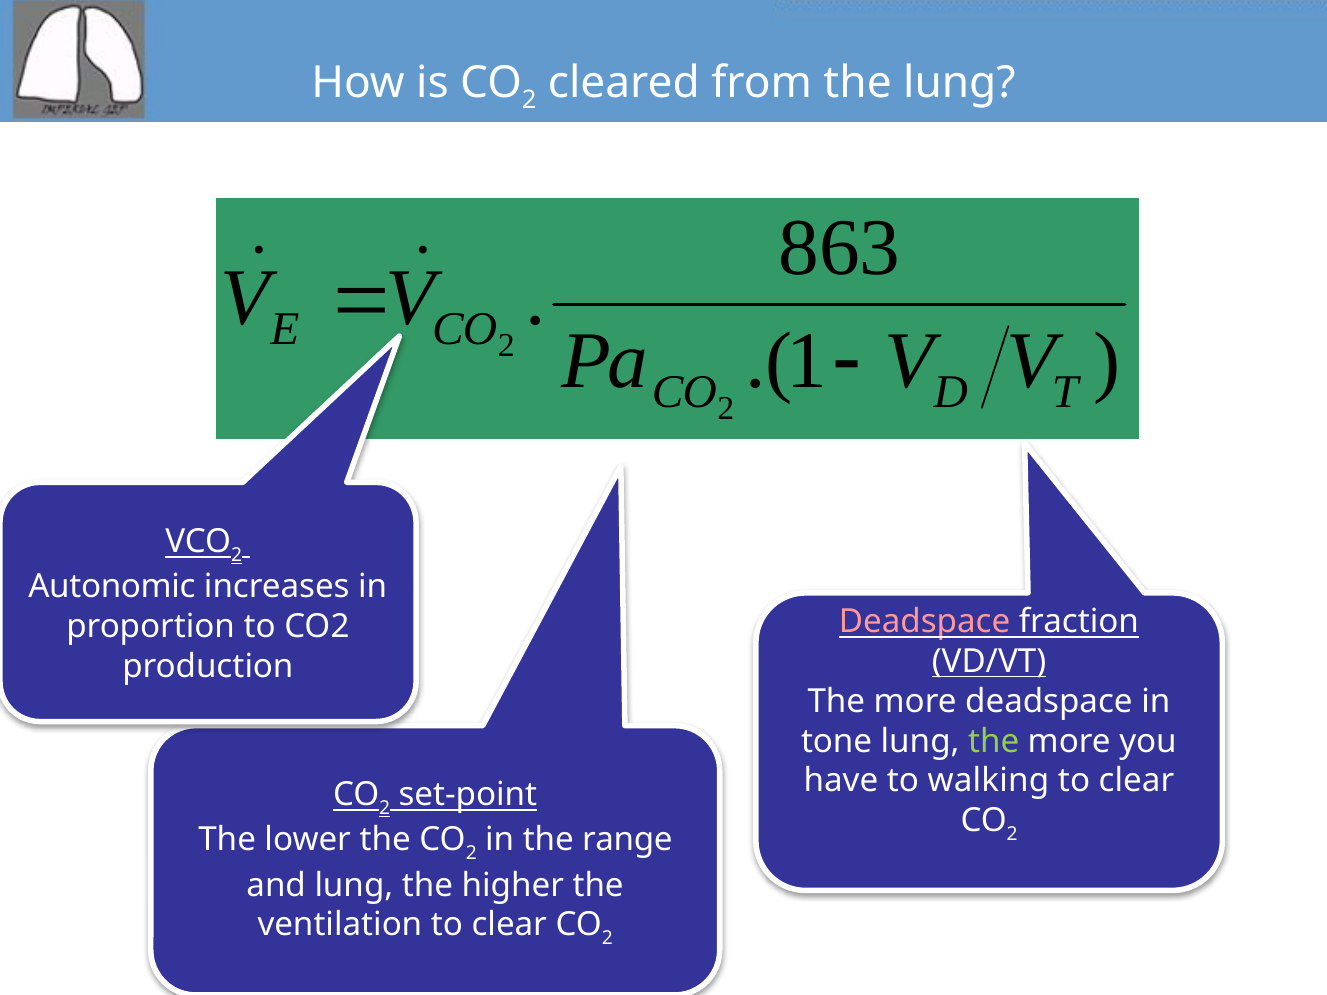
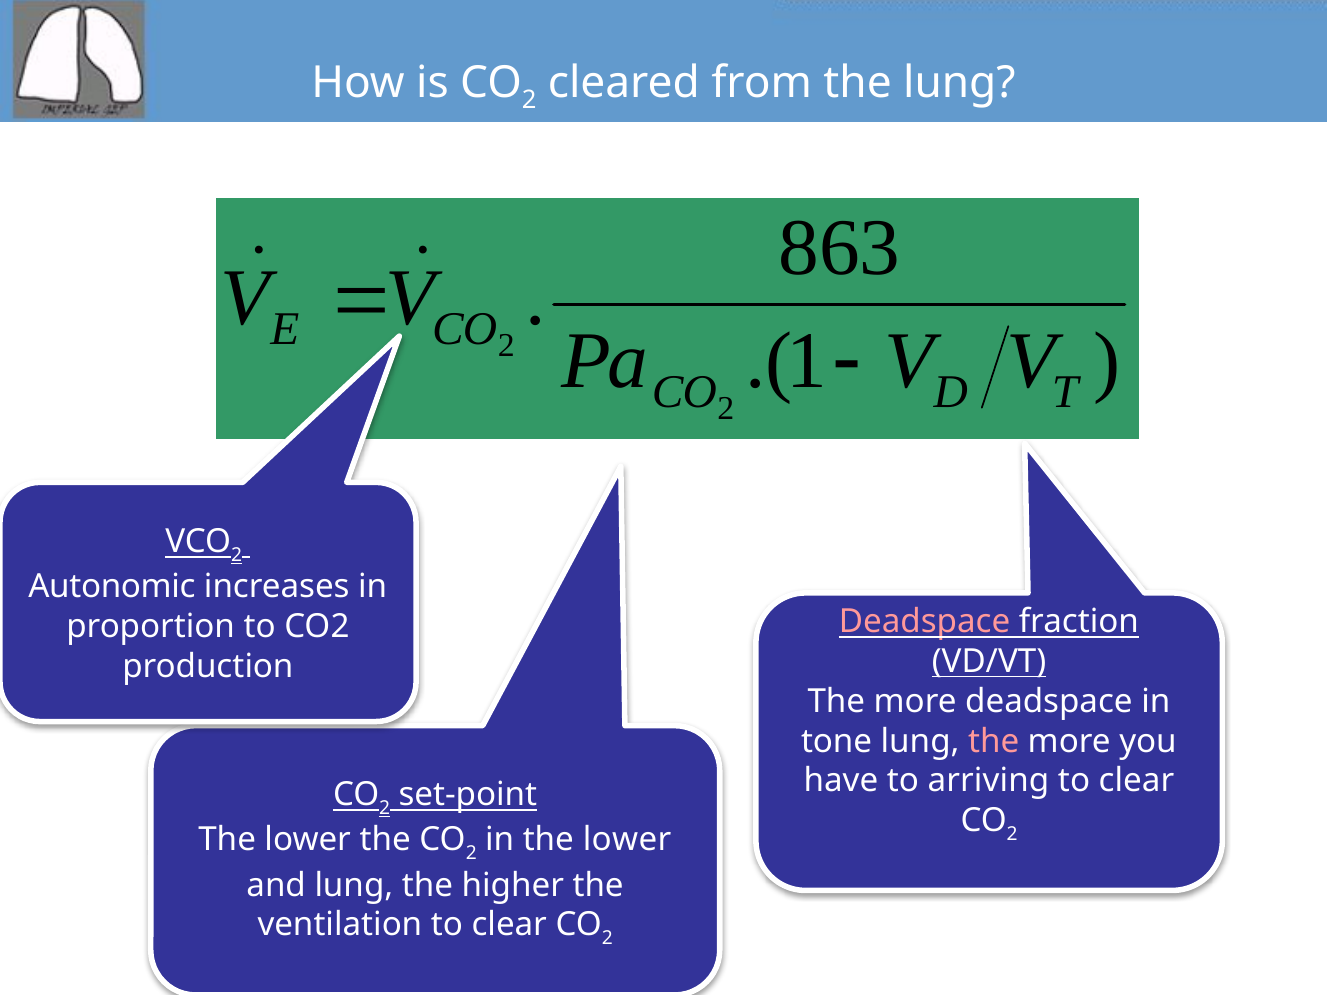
the colour: light green -> pink (994, 741)
walking: walking -> arriving (988, 781)
in the range: range -> lower (627, 840)
